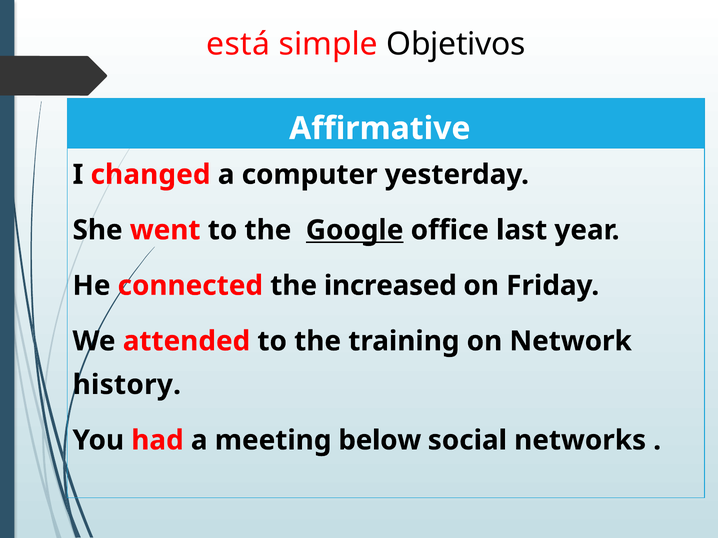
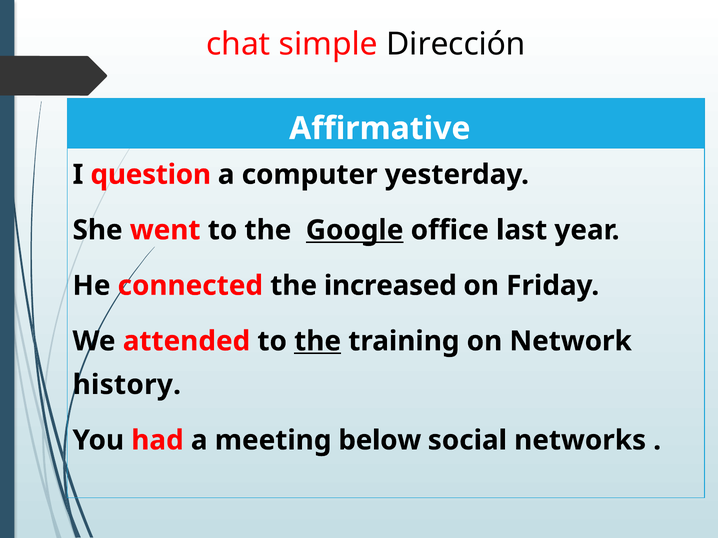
está: está -> chat (238, 44)
Objetivos: Objetivos -> Dirección (456, 44)
changed: changed -> question (151, 175)
the underline: none -> present (318, 341)
